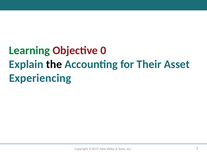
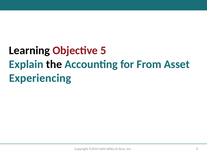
Learning colour: green -> black (29, 50)
0: 0 -> 5 (103, 50)
Their: Their -> From (149, 64)
